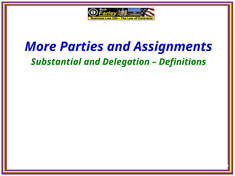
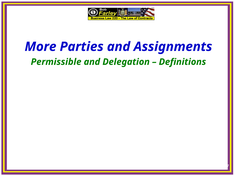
Substantial: Substantial -> Permissible (56, 62)
